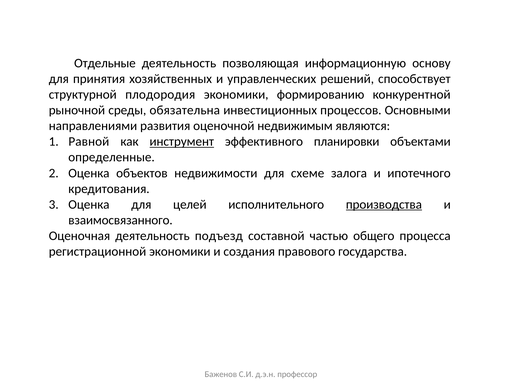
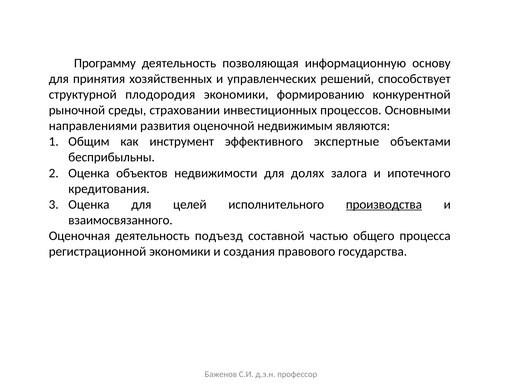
Отдельные: Отдельные -> Программу (105, 63)
обязательна: обязательна -> страховании (185, 110)
Равной: Равной -> Общим (89, 141)
инструмент underline: present -> none (182, 141)
планировки: планировки -> экспертные (347, 141)
определенные: определенные -> бесприбыльны (112, 157)
схеме: схеме -> долях (308, 173)
